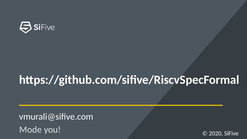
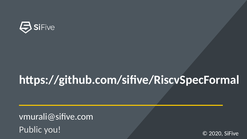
Mode: Mode -> Public (30, 130)
